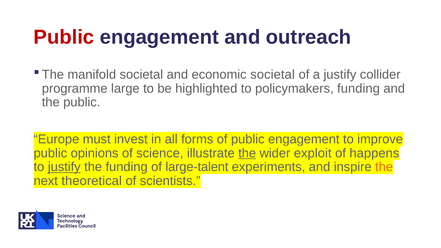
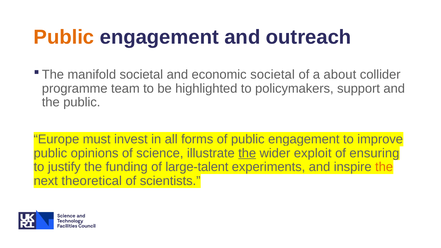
Public colour: red -> orange (64, 37)
a justify: justify -> about (340, 75)
large: large -> team (125, 88)
policymakers funding: funding -> support (359, 88)
happens: happens -> ensuring (374, 153)
justify underline: present -> none (64, 167)
